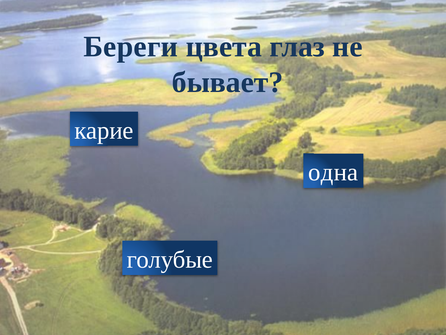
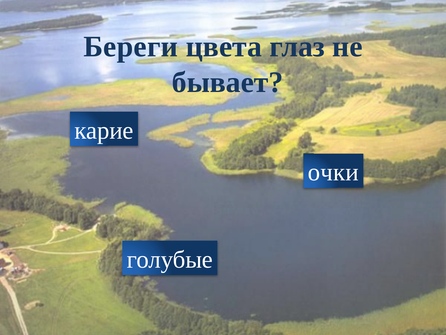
одна: одна -> очки (333, 172)
